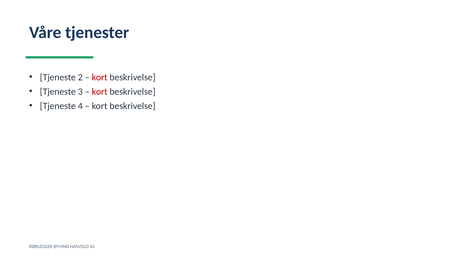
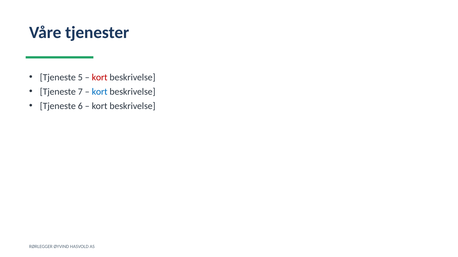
2: 2 -> 5 (80, 78)
3: 3 -> 7 (80, 92)
kort colour: red -> blue (100, 92)
4: 4 -> 6 (80, 106)
